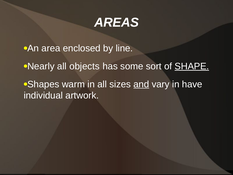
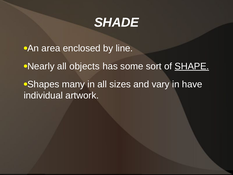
AREAS: AREAS -> SHADE (117, 22)
warm: warm -> many (73, 84)
and underline: present -> none (141, 84)
